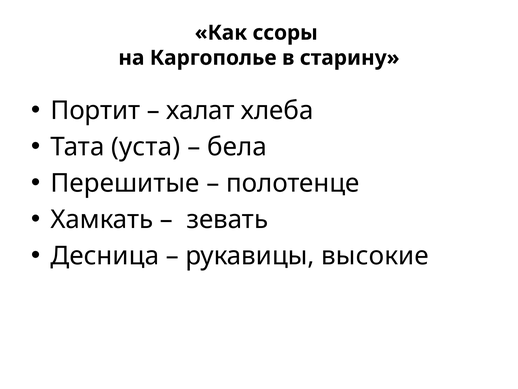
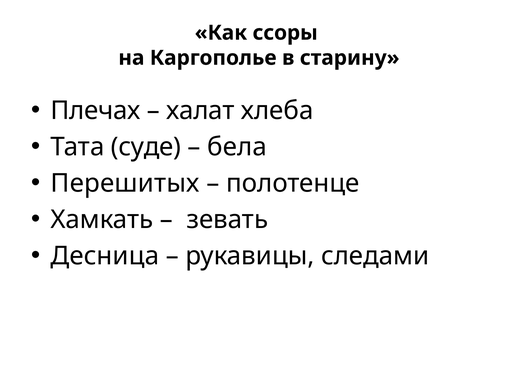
Портит: Портит -> Плечах (95, 111)
уста: уста -> суде (146, 147)
Перешитые: Перешитые -> Перешитых (125, 183)
высокие: высокие -> следами (375, 256)
